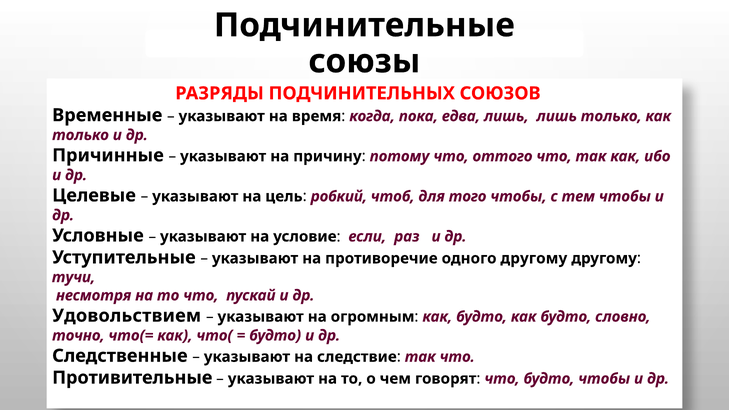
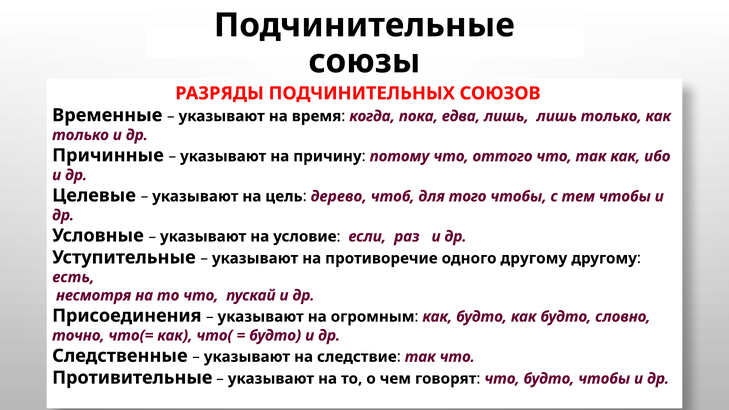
робкий: робкий -> дерево (339, 196)
тучи: тучи -> есть (73, 277)
Удовольствием: Удовольствием -> Присоединения (127, 316)
